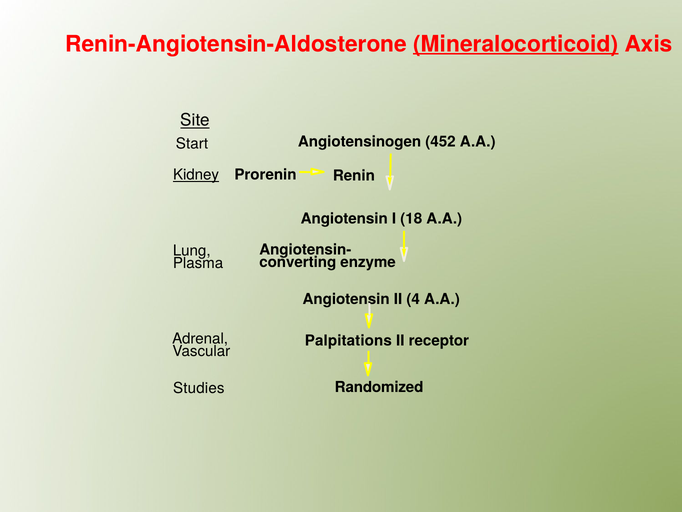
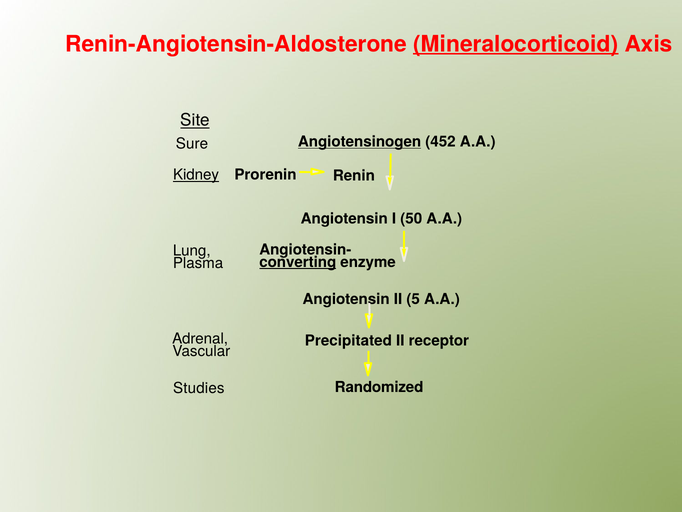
Angiotensinogen underline: none -> present (360, 142)
Start: Start -> Sure (192, 143)
18: 18 -> 50 (411, 218)
converting underline: none -> present (298, 262)
4: 4 -> 5 (413, 299)
Palpitations: Palpitations -> Precipitated (348, 340)
